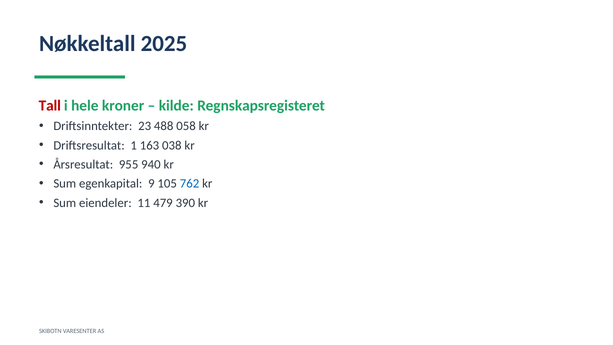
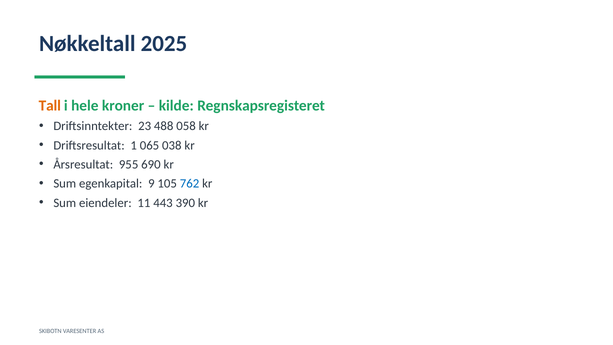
Tall colour: red -> orange (50, 106)
163: 163 -> 065 (149, 145)
940: 940 -> 690 (151, 164)
479: 479 -> 443 (163, 203)
